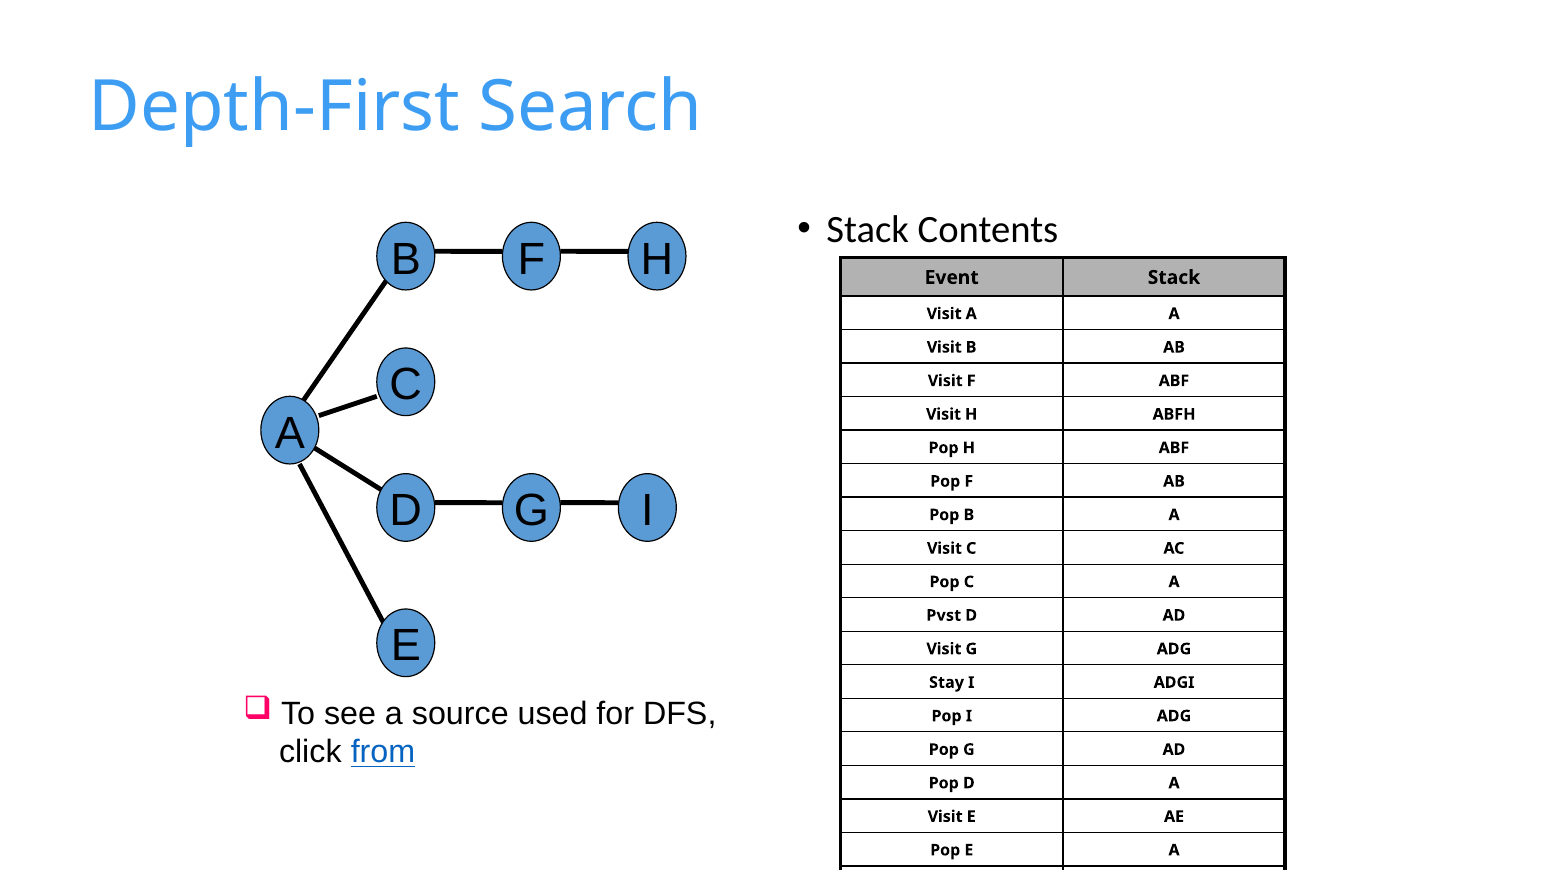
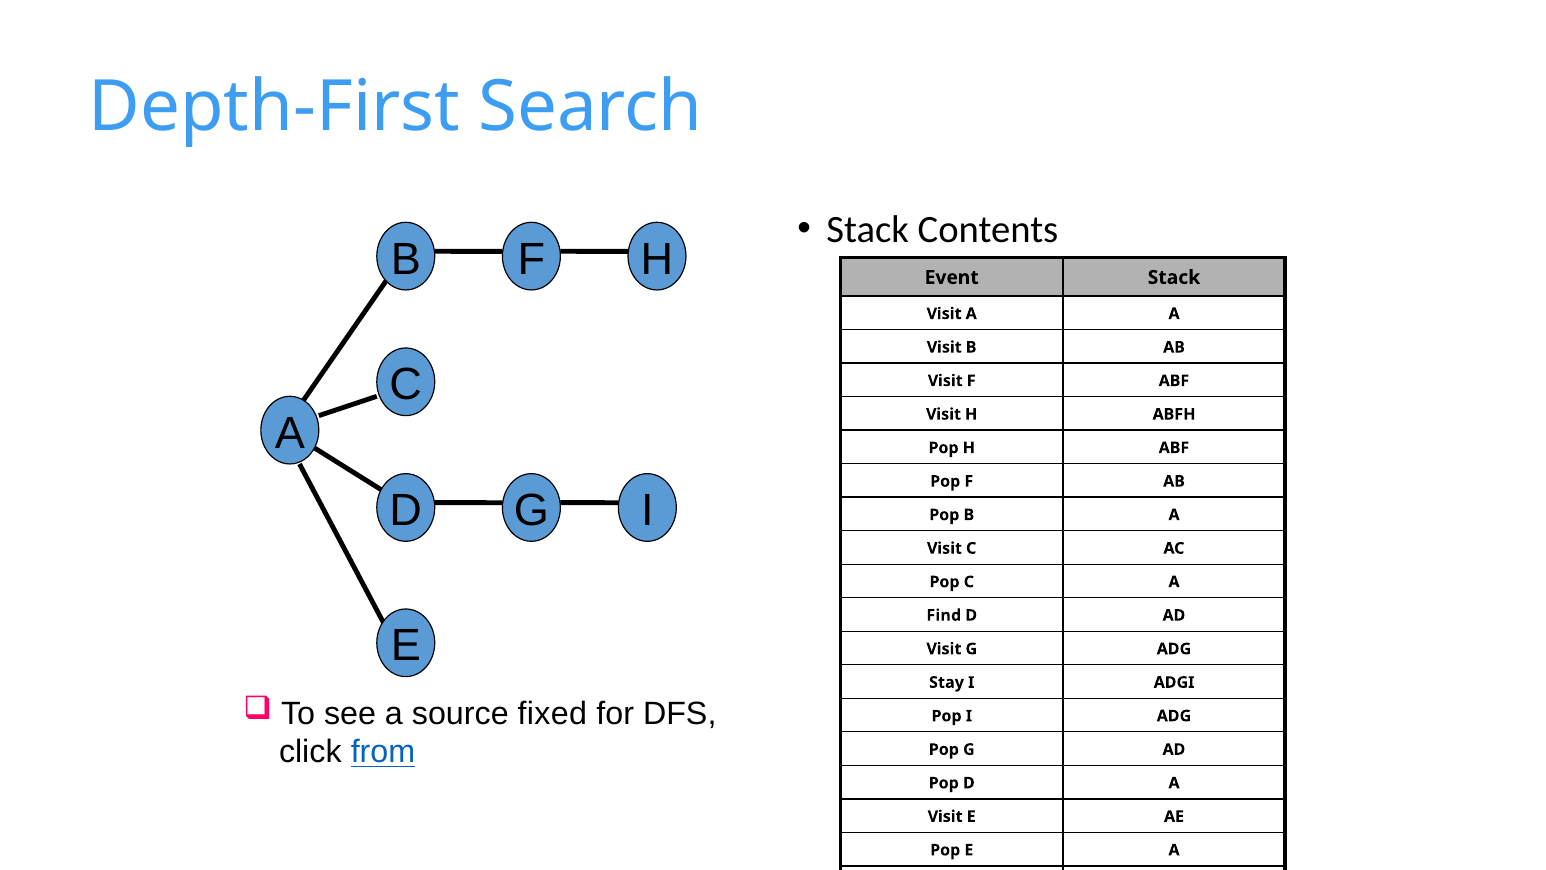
Pvst: Pvst -> Find (944, 615)
used: used -> fixed (552, 713)
